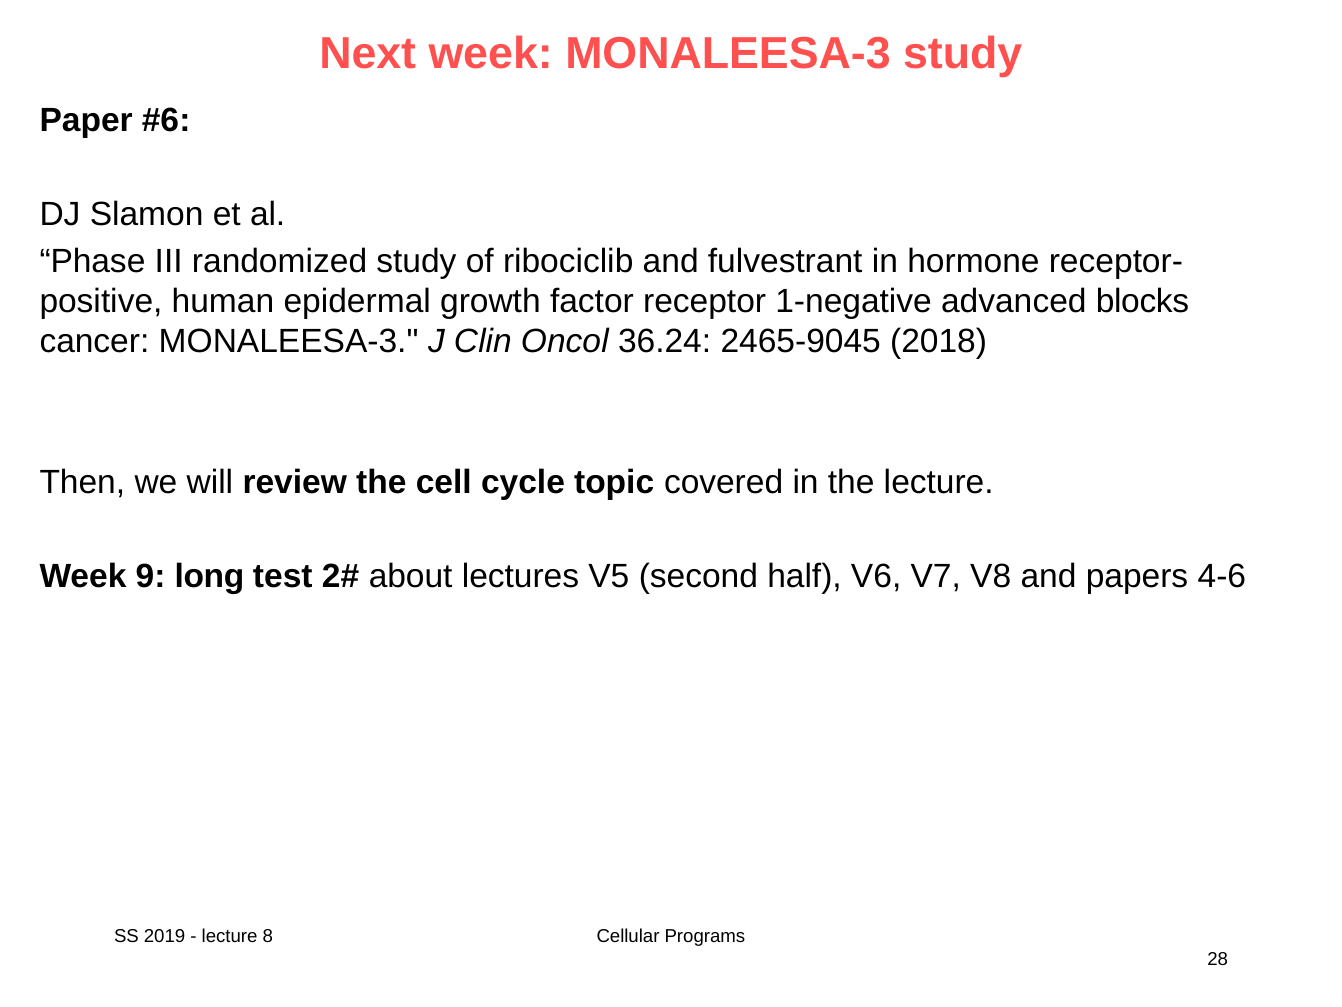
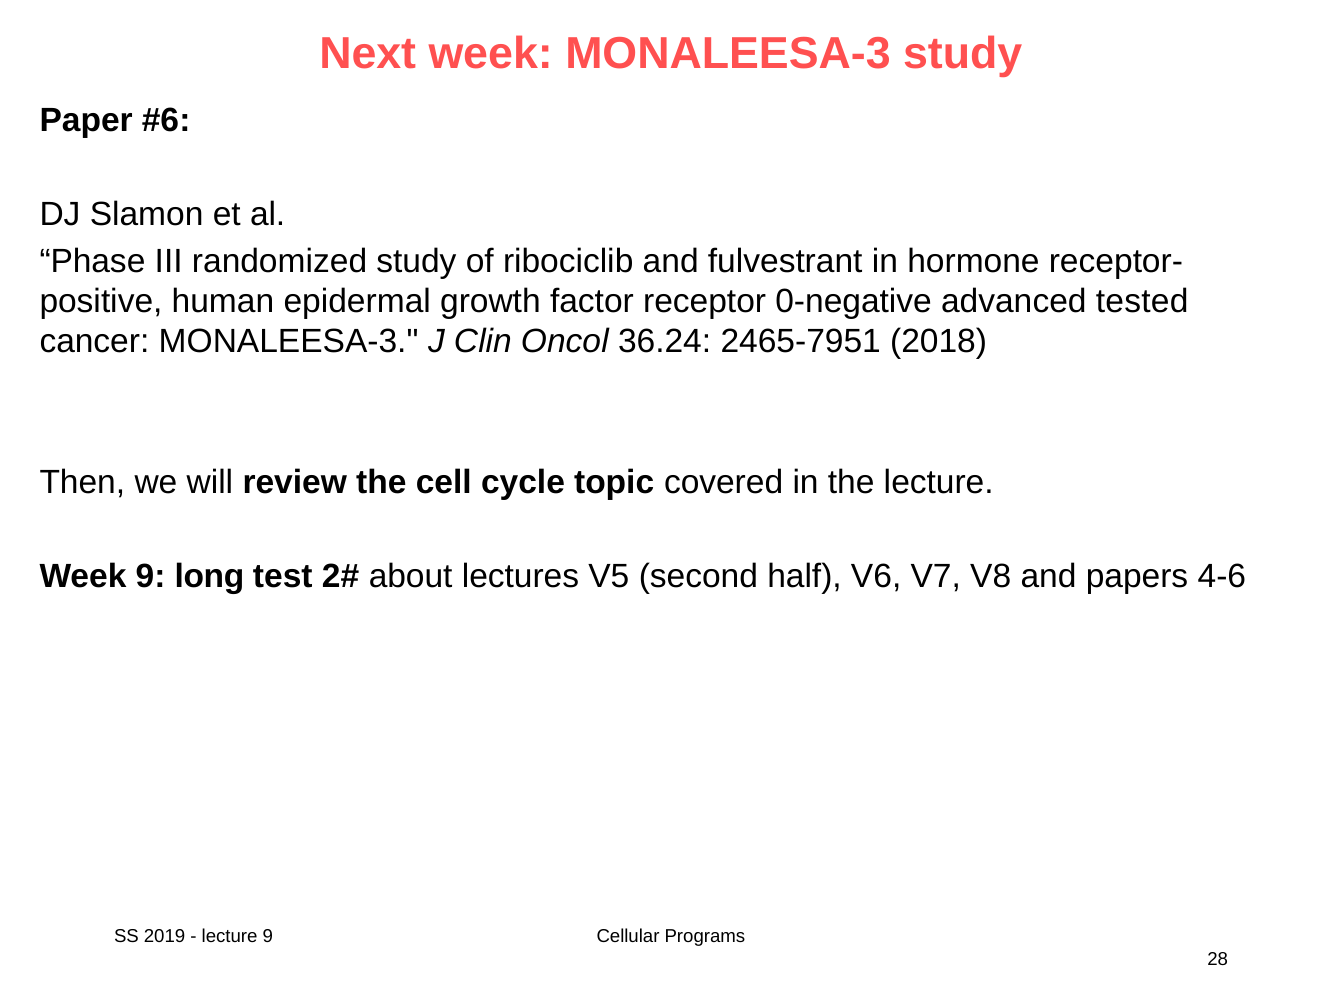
1-negative: 1-negative -> 0-negative (854, 301)
blocks: blocks -> tested (1142, 301)
2465-9045: 2465-9045 -> 2465-7951 (801, 342)
lecture 8: 8 -> 9 (268, 936)
